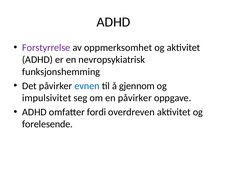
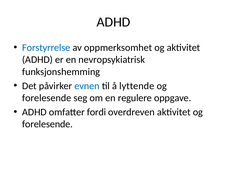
Forstyrrelse colour: purple -> blue (46, 48)
gjennom: gjennom -> lyttende (137, 86)
impulsivitet: impulsivitet -> forelesende (47, 98)
en påvirker: påvirker -> regulere (135, 98)
